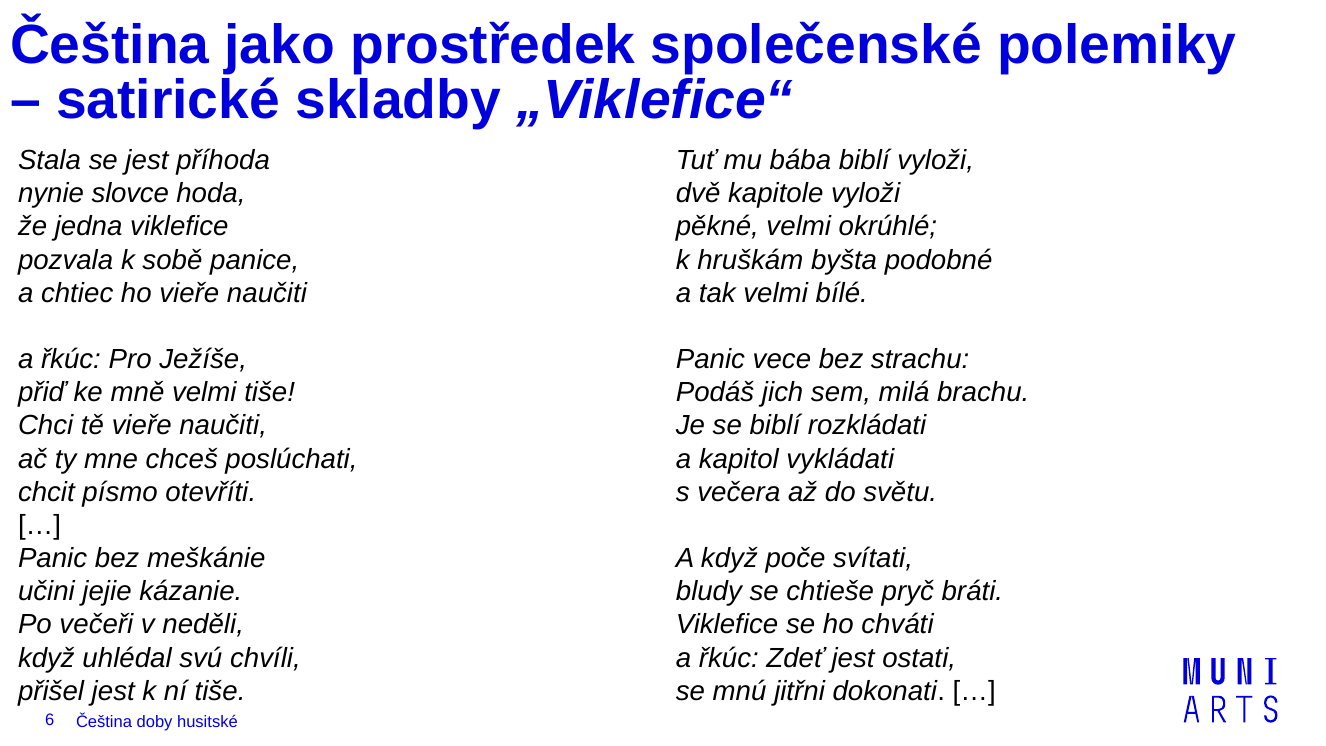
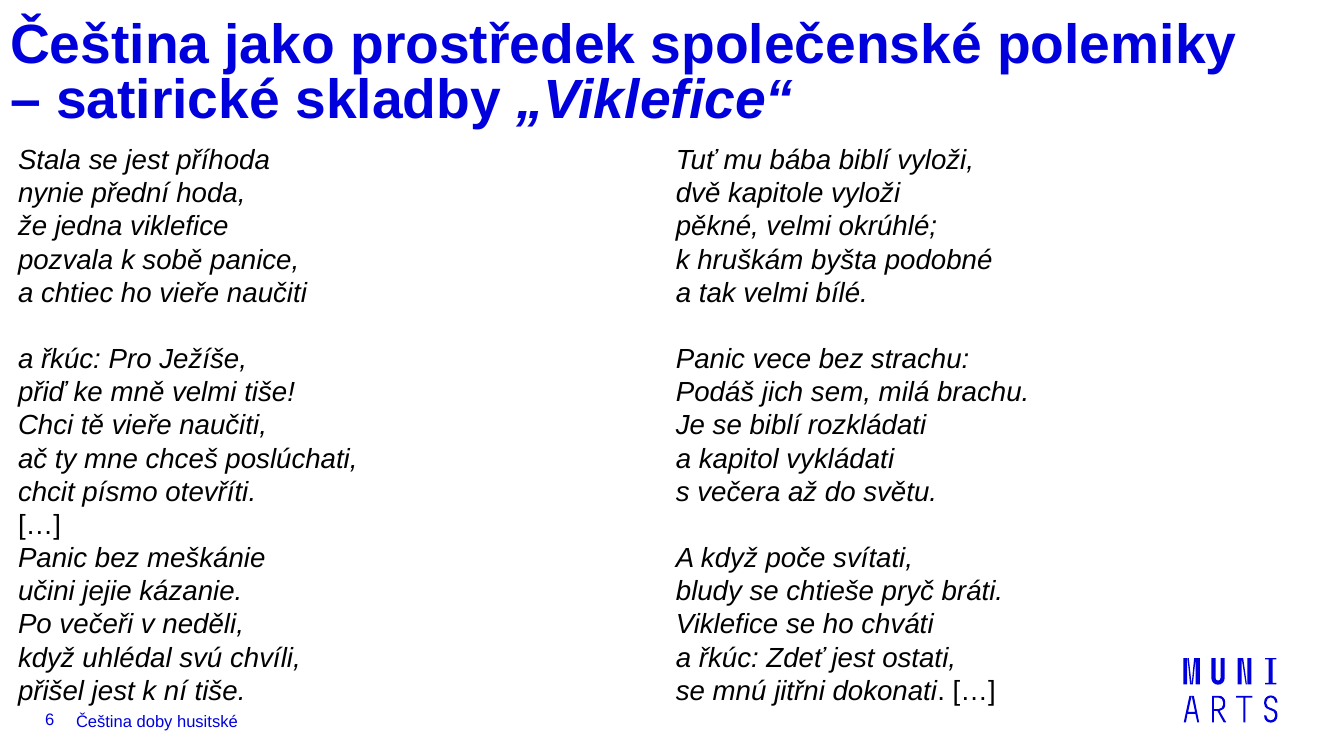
slovce: slovce -> přední (130, 194)
